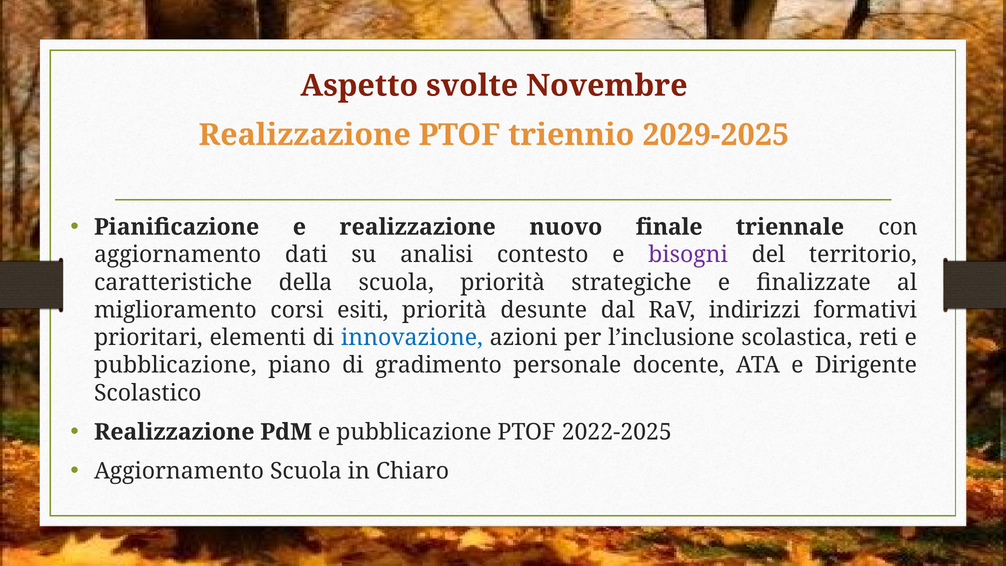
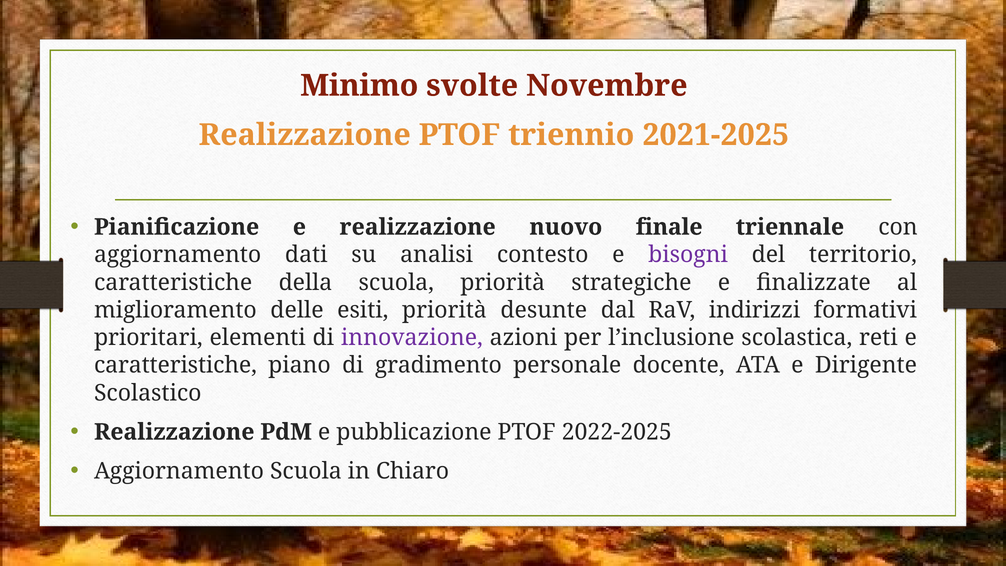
Aspetto: Aspetto -> Minimo (359, 86)
2029-2025: 2029-2025 -> 2021-2025 (716, 135)
corsi: corsi -> delle (297, 310)
innovazione colour: blue -> purple (412, 338)
pubblicazione: pubblicazione -> caratteristiche (175, 365)
